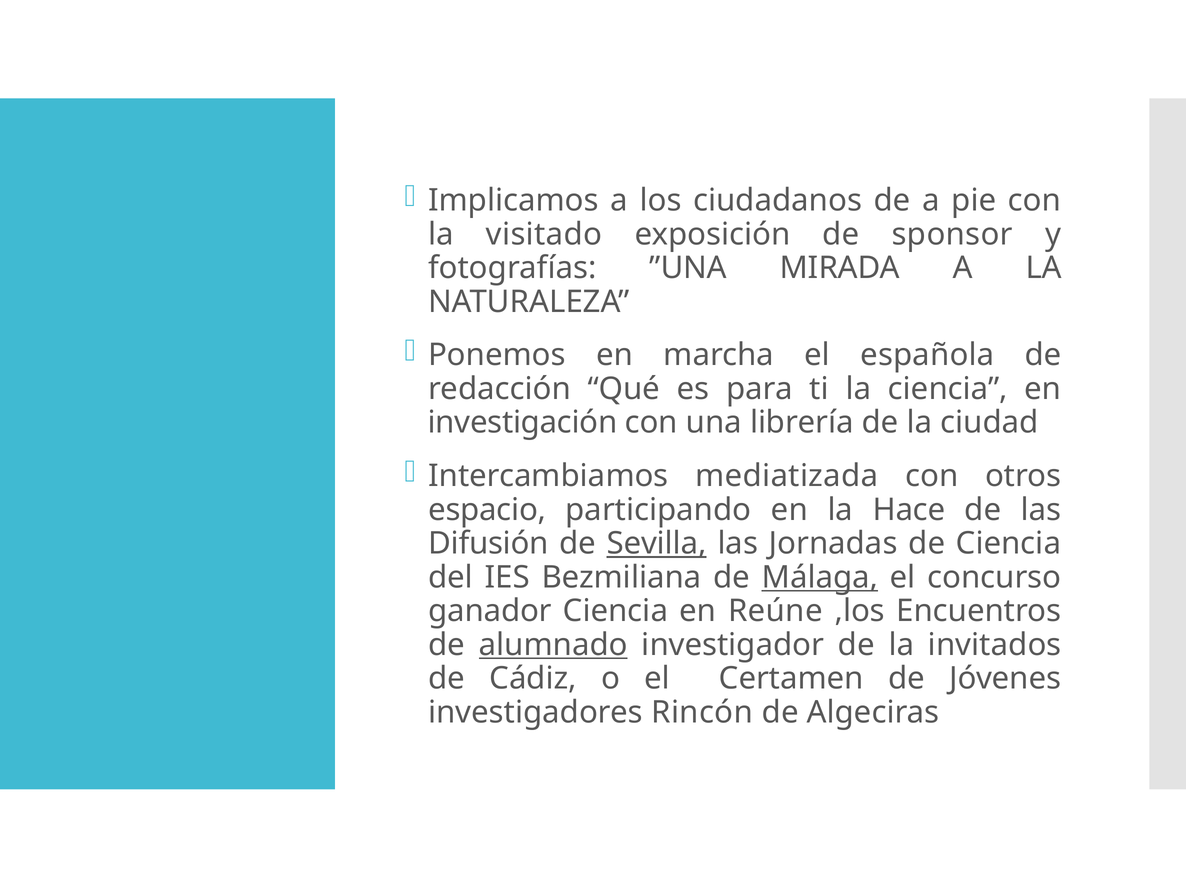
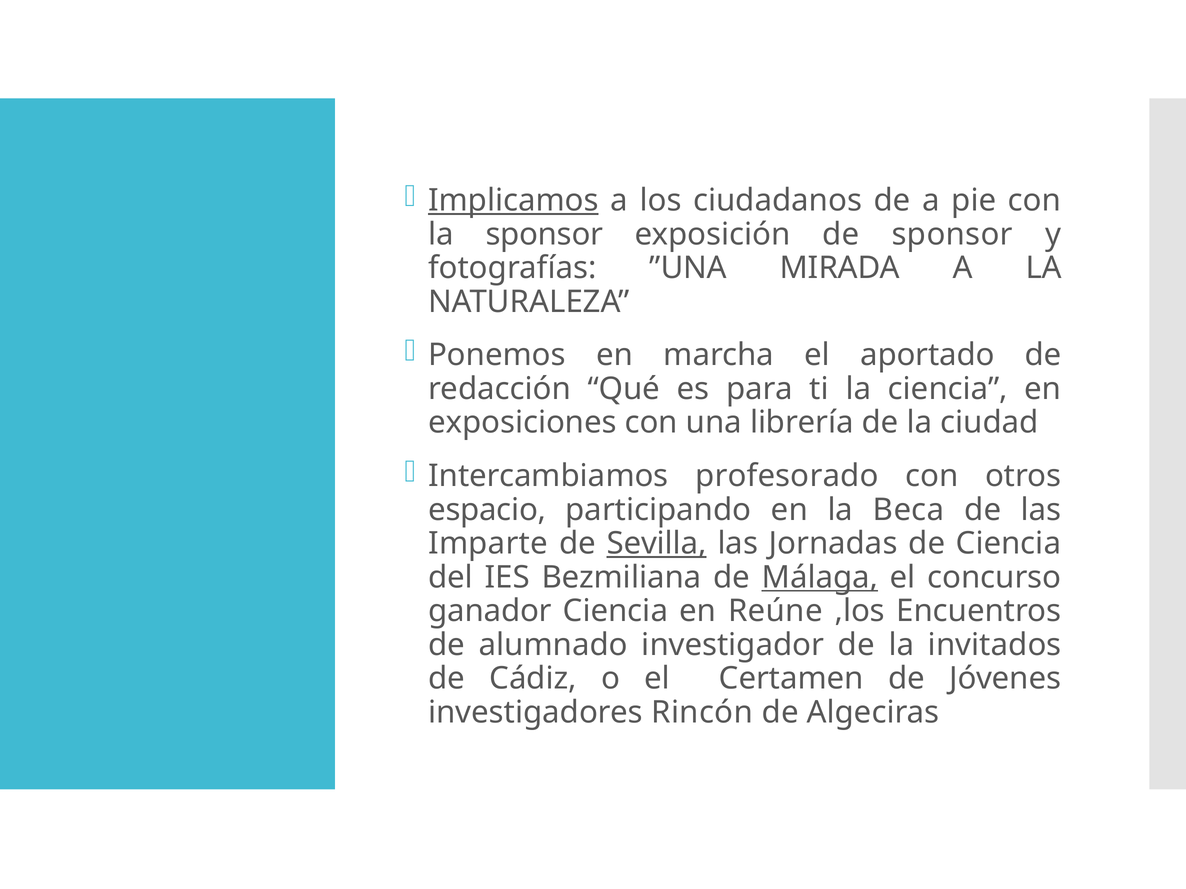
Implicamos underline: none -> present (513, 201)
la visitado: visitado -> sponsor (544, 234)
española: española -> aportado (927, 355)
investigación: investigación -> exposiciones (522, 423)
mediatizada: mediatizada -> profesorado (787, 476)
Hace: Hace -> Beca (909, 510)
Difusión: Difusión -> Imparte (488, 544)
alumnado underline: present -> none (553, 645)
